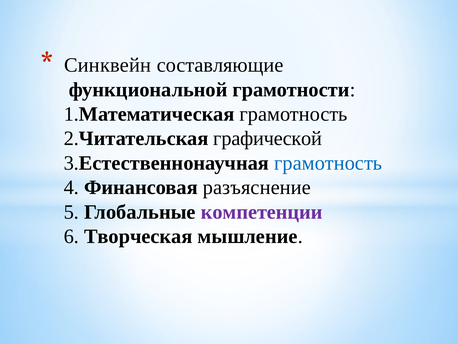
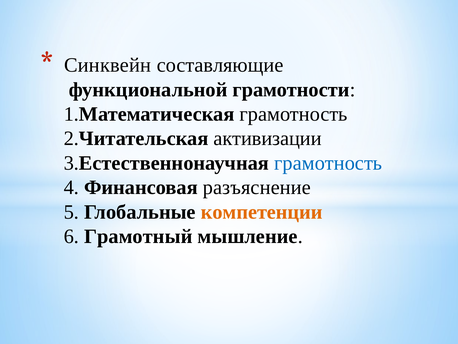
графической: графической -> активизации (268, 138)
компетенции colour: purple -> orange (262, 212)
Творческая: Творческая -> Грамотный (138, 236)
